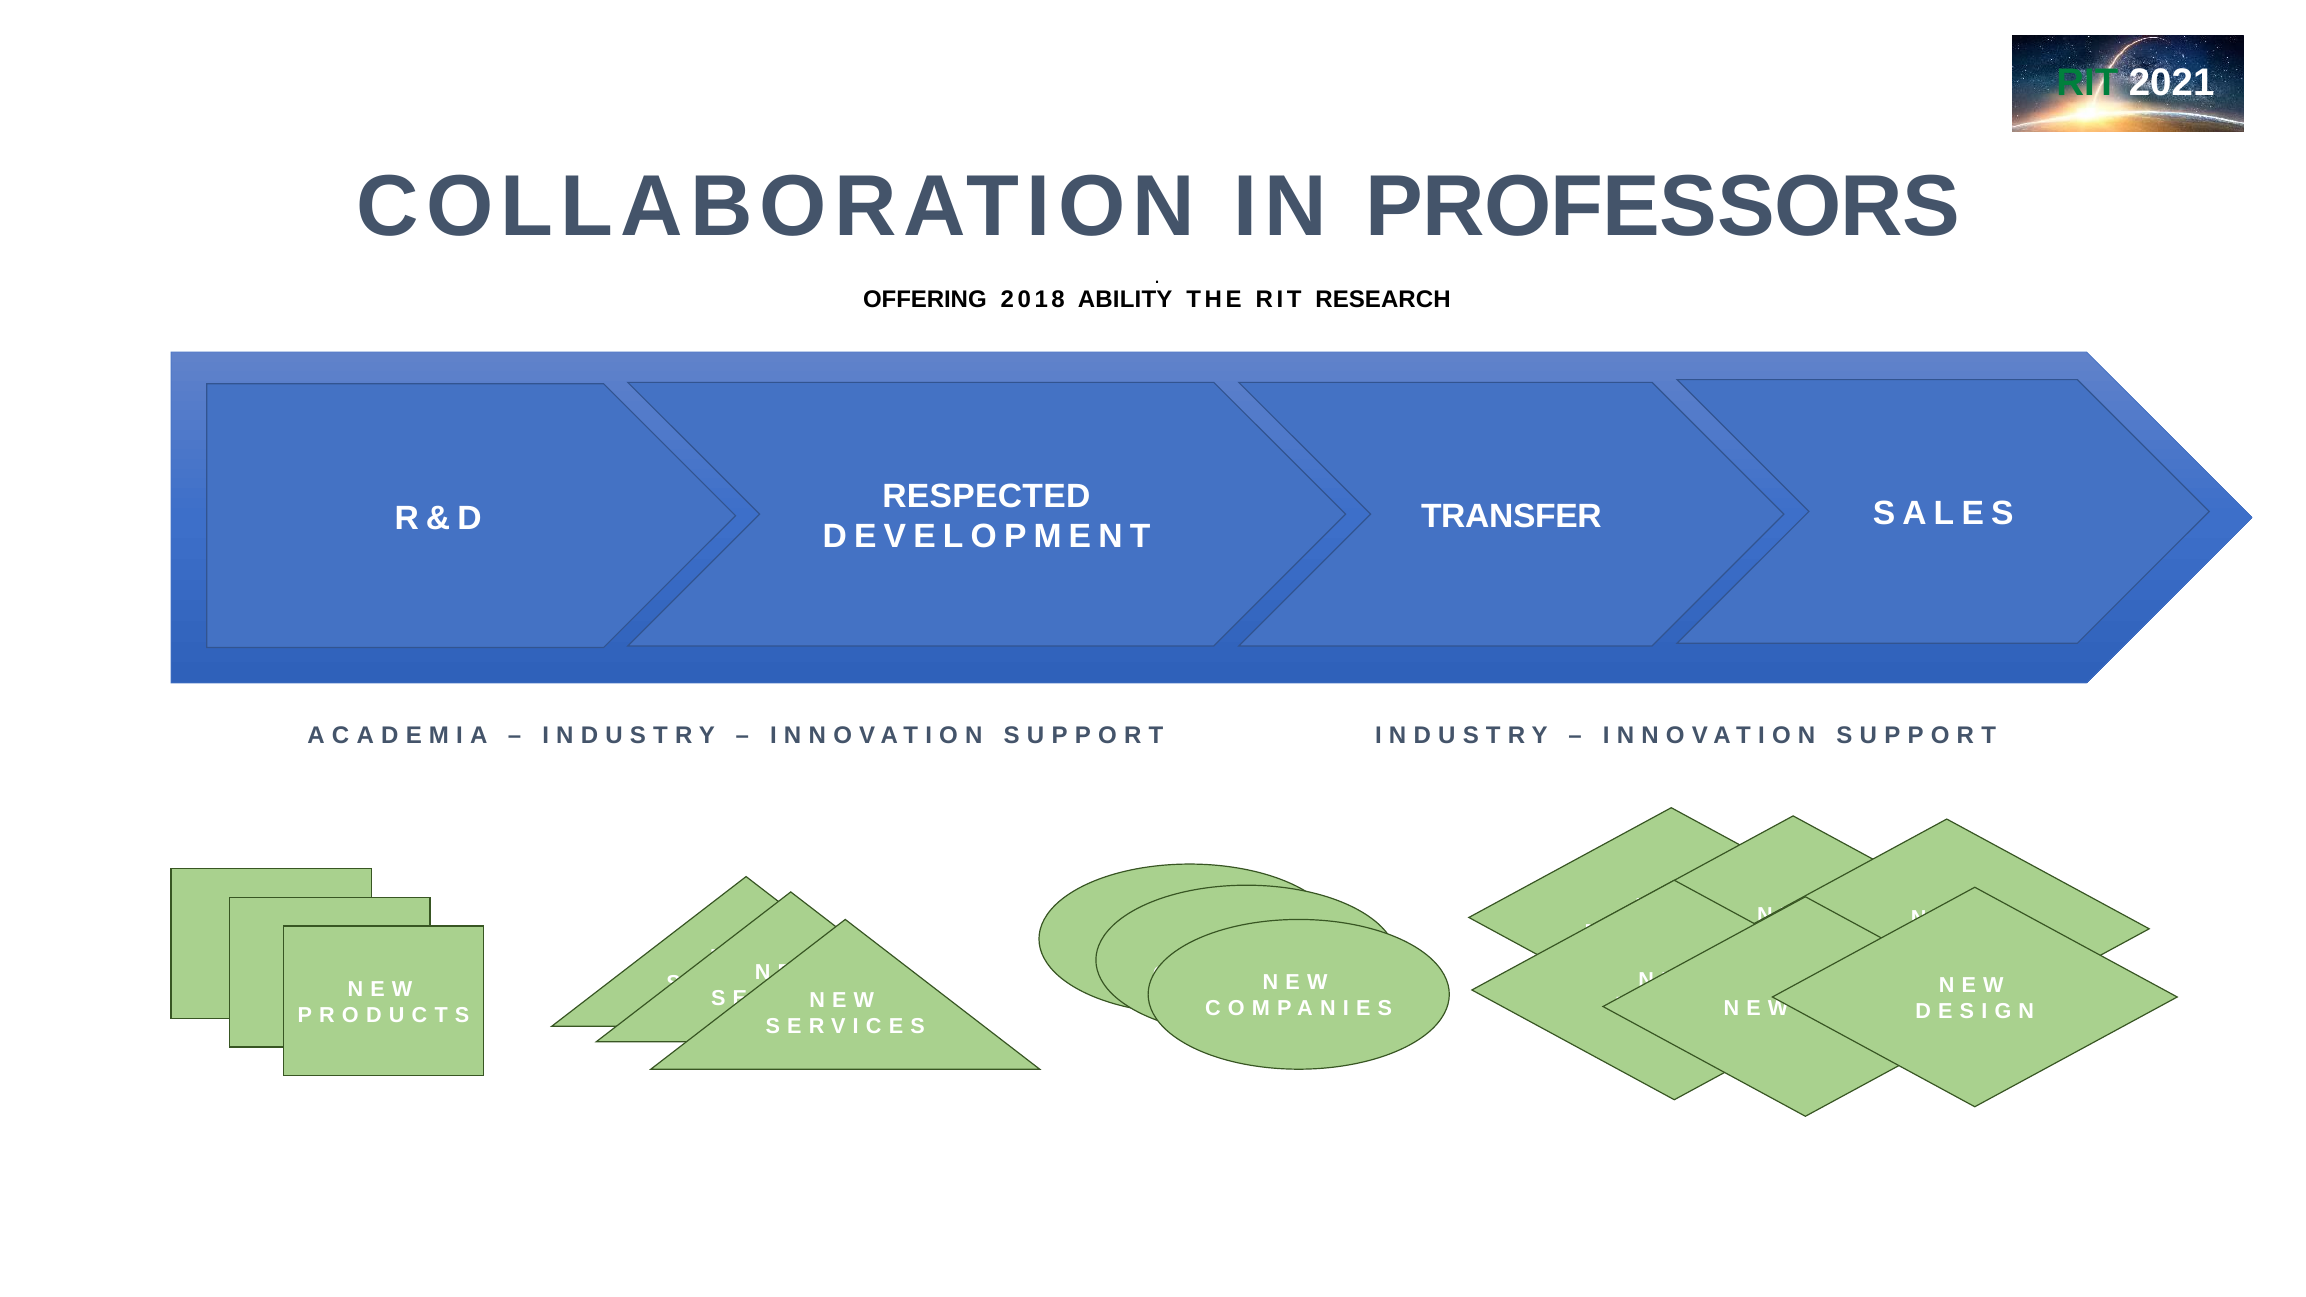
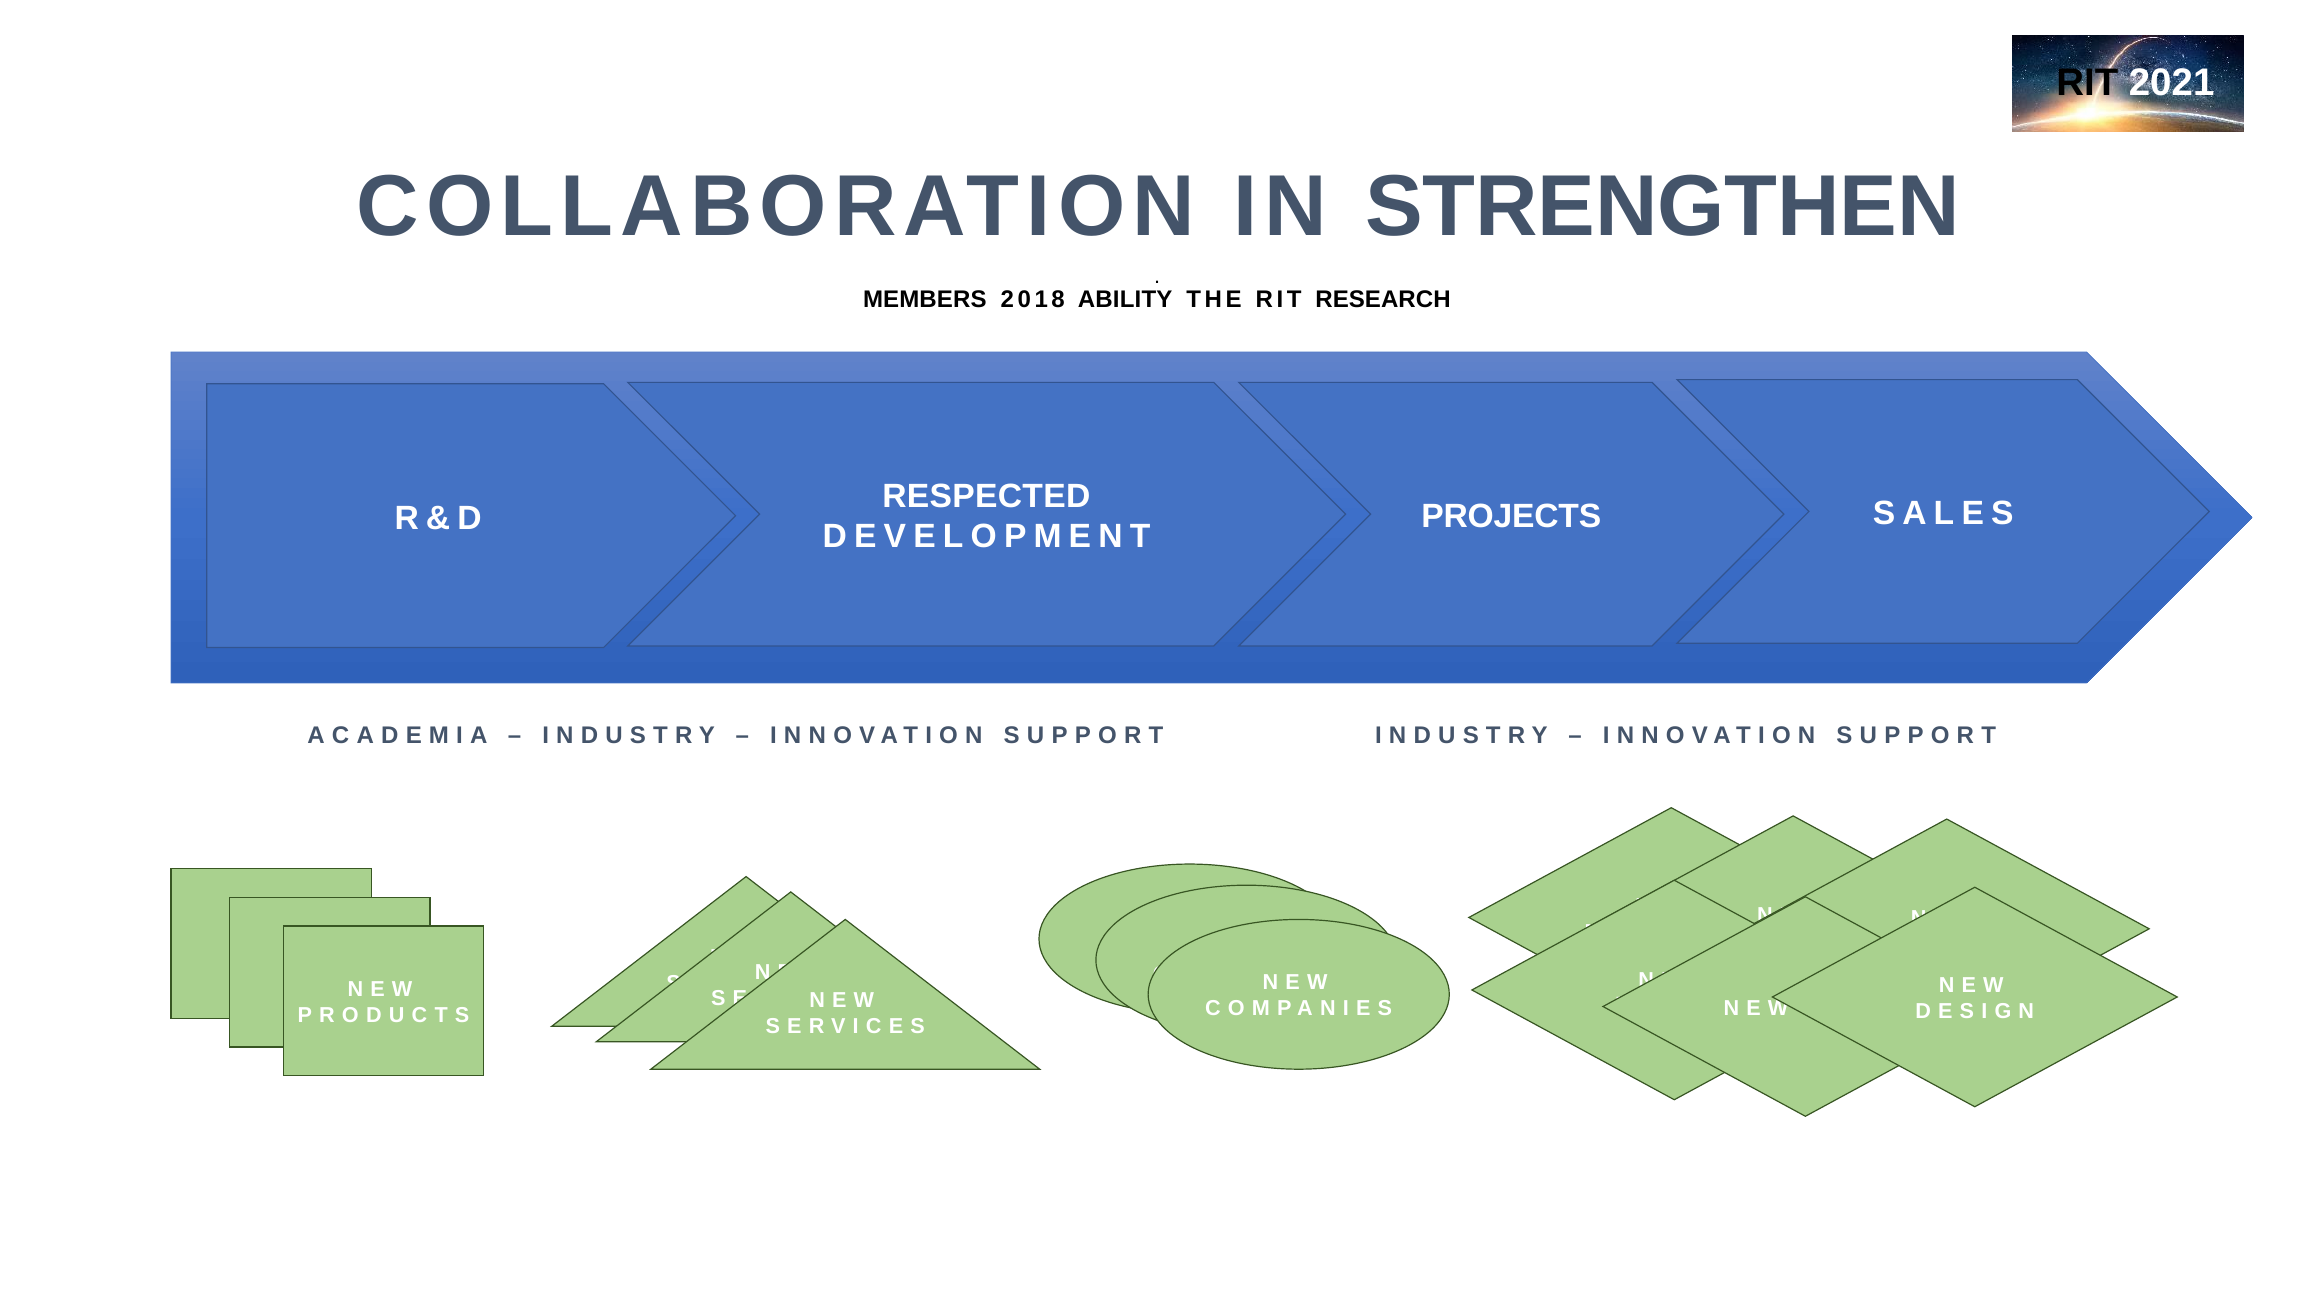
RIT colour: green -> black (2087, 83)
PROFESSORS: PROFESSORS -> STRENGTHEN (1662, 207)
OFFERING: OFFERING -> MEMBERS (925, 299)
TRANSFER: TRANSFER -> PROJECTS (1511, 517)
